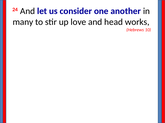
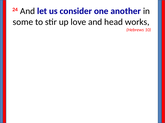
many: many -> some (23, 22)
